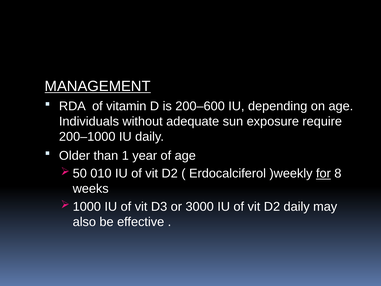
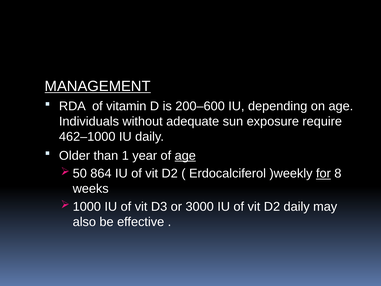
200–1000: 200–1000 -> 462–1000 (87, 137)
age underline: none -> present (185, 156)
010: 010 -> 864 (101, 173)
